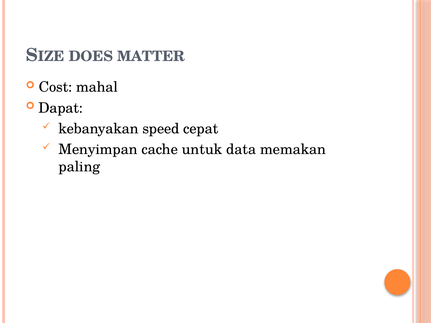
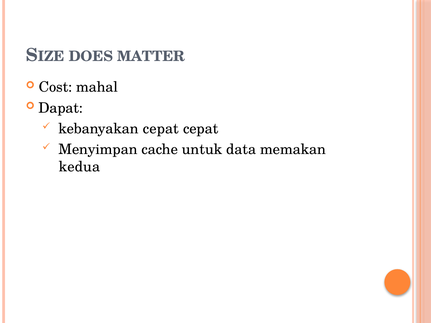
kebanyakan speed: speed -> cepat (161, 129)
paling: paling -> kedua (79, 167)
